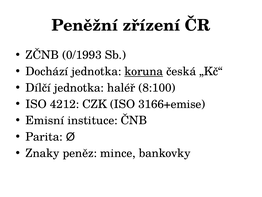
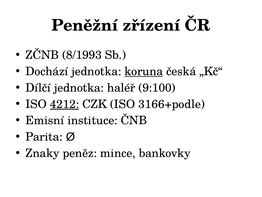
0/1993: 0/1993 -> 8/1993 (82, 55)
8:100: 8:100 -> 9:100 (157, 88)
4212 underline: none -> present (64, 104)
3166+emise: 3166+emise -> 3166+podle (172, 104)
